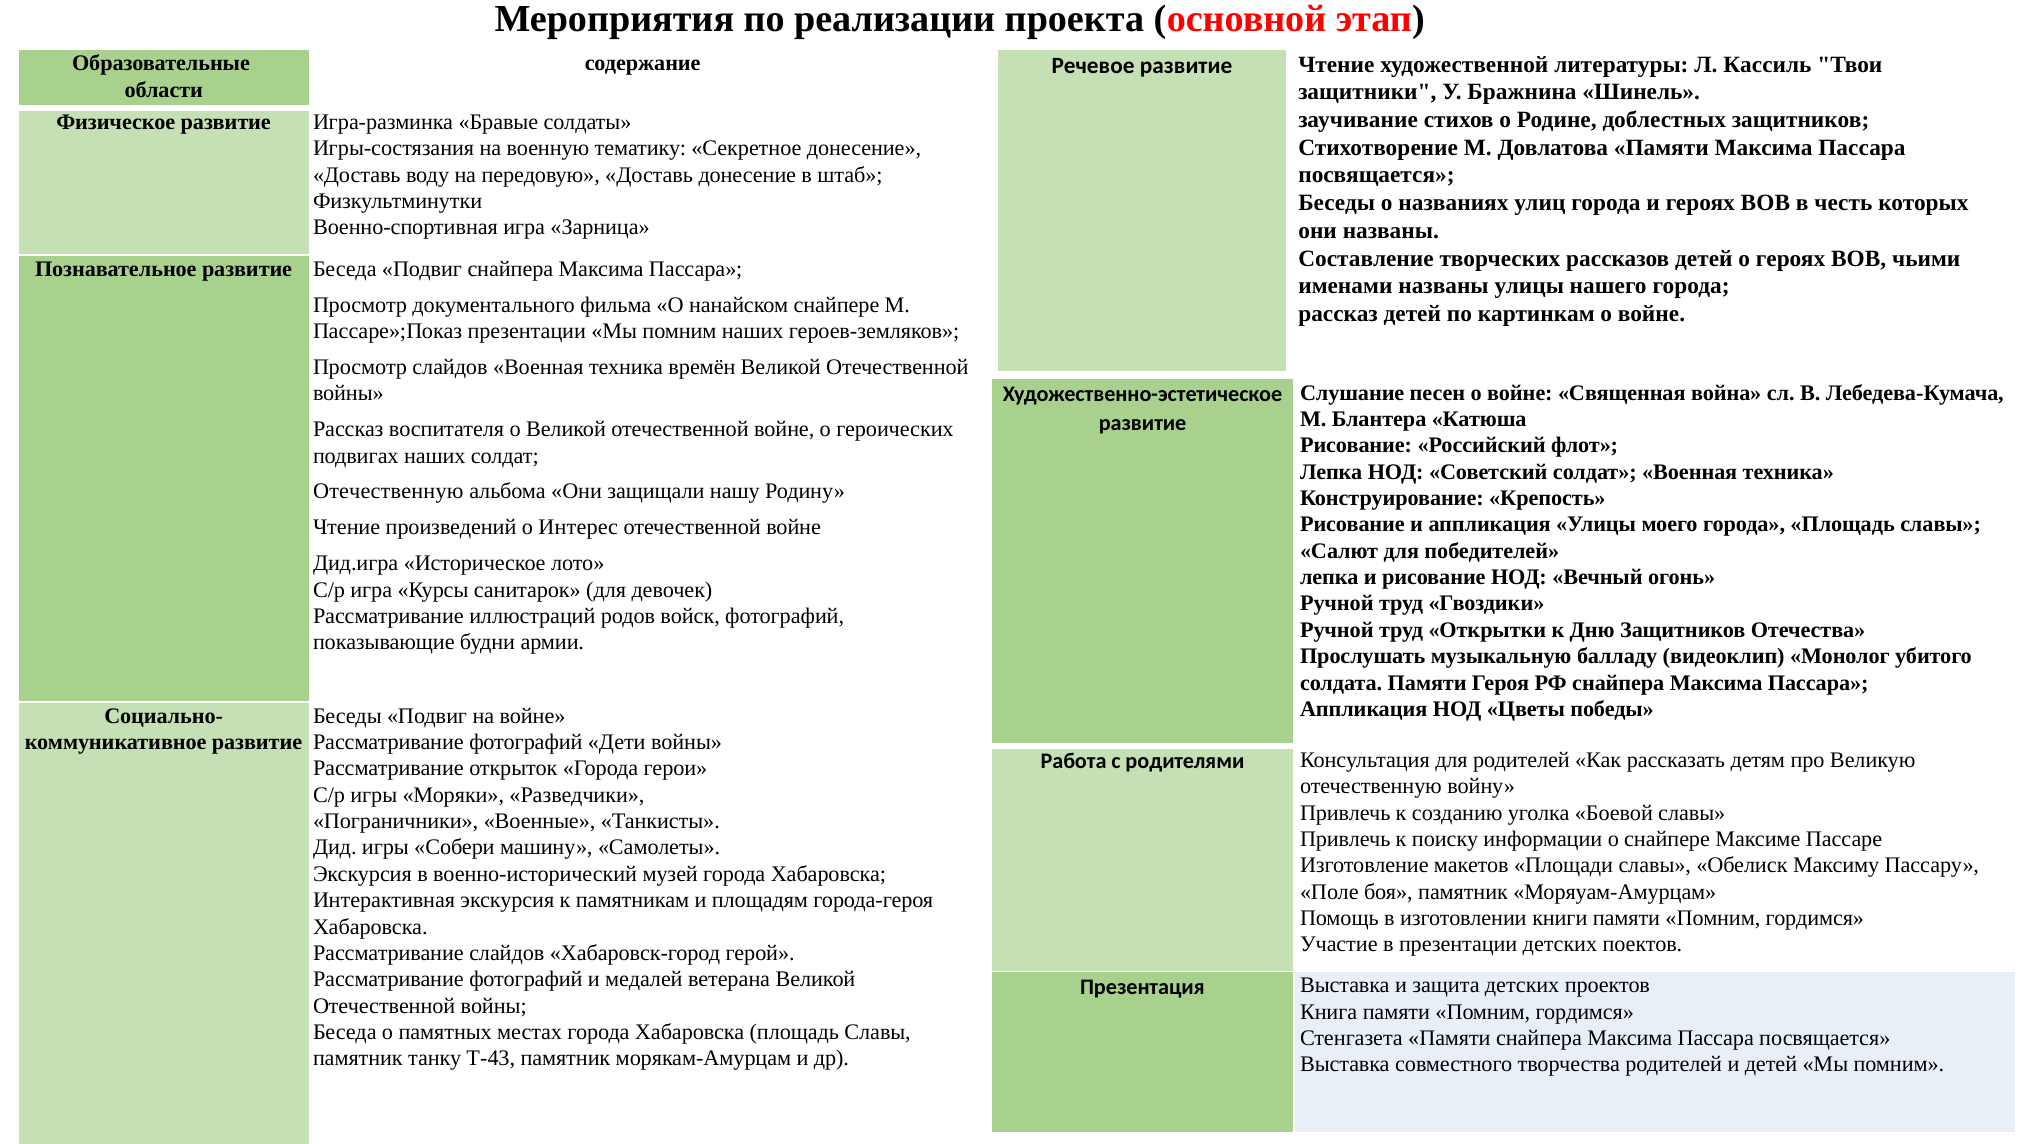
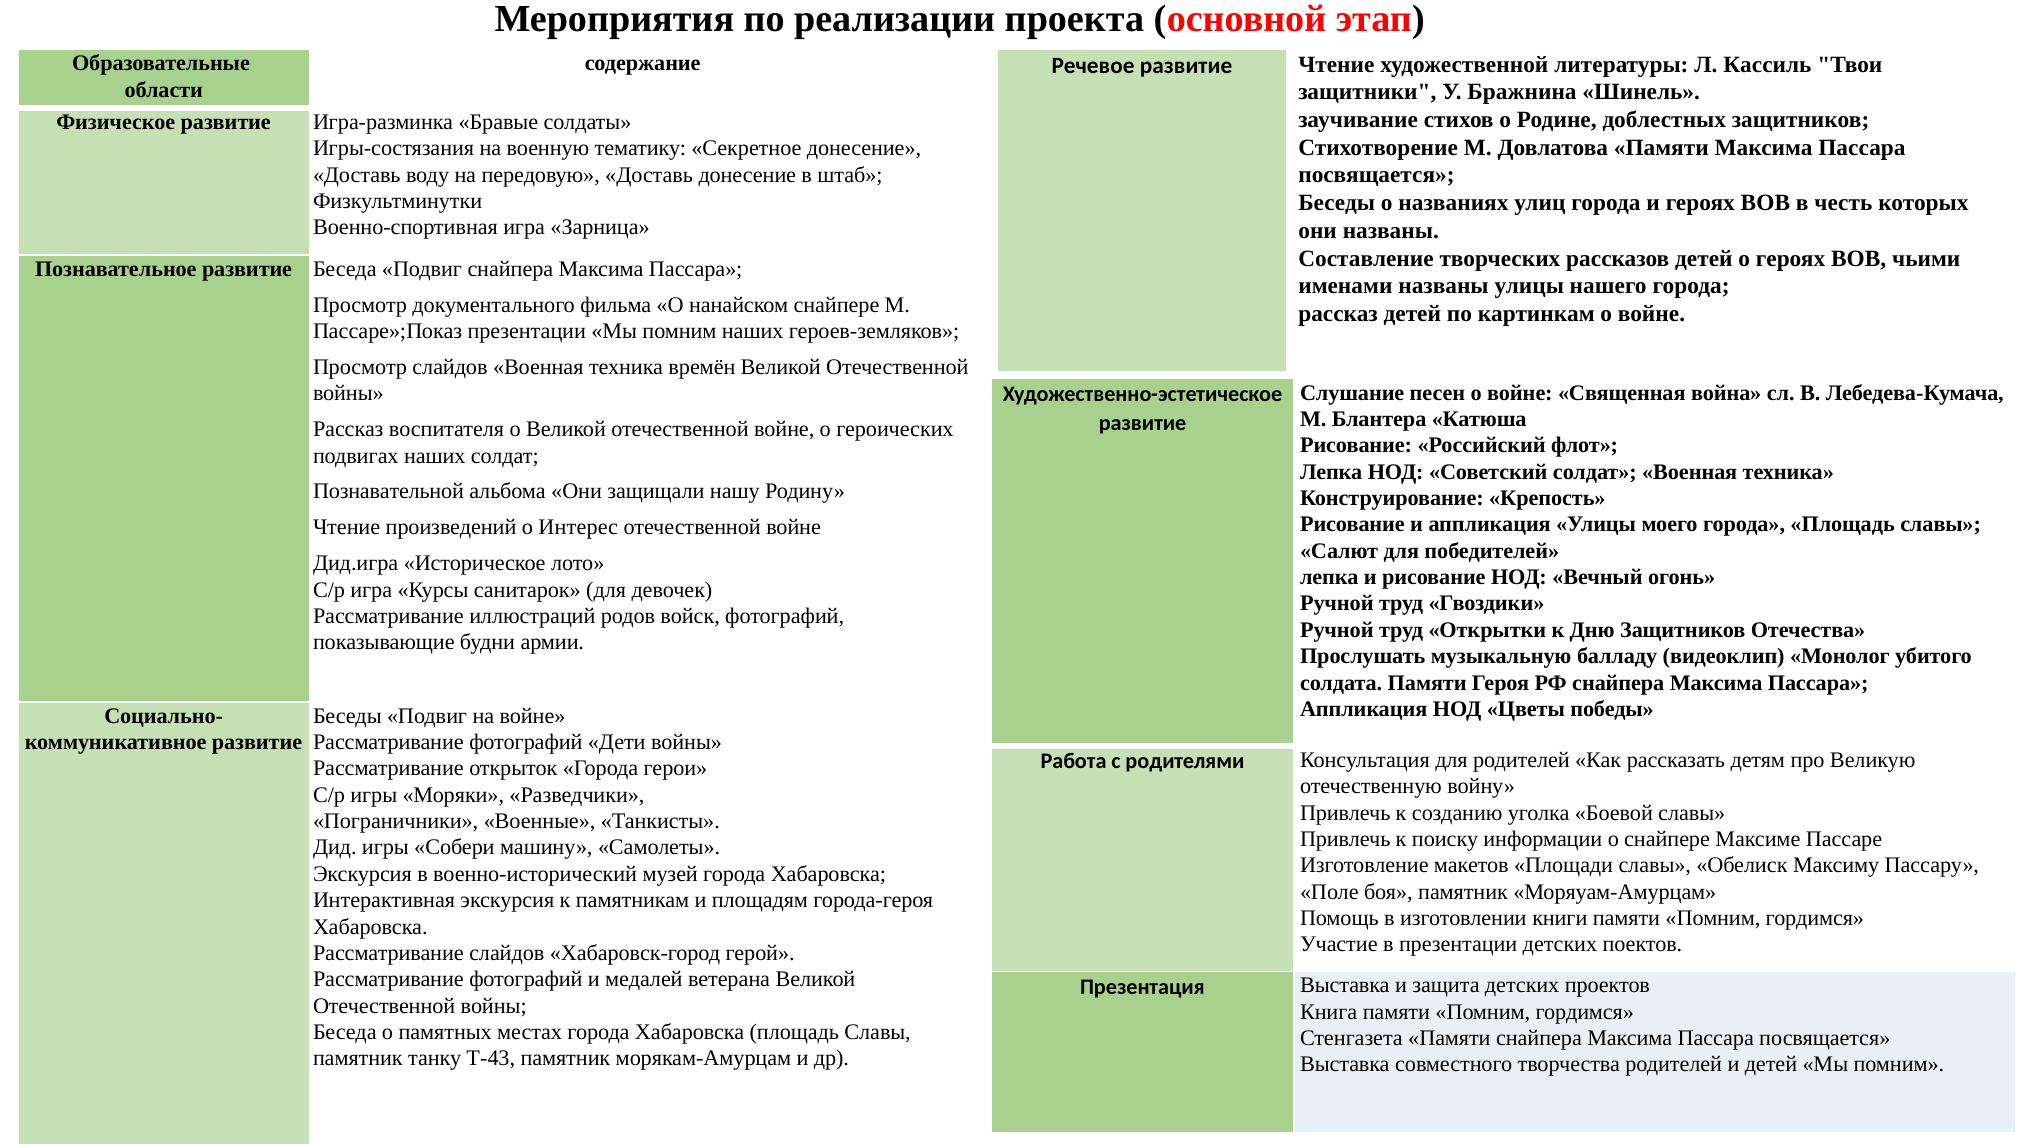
Отечественную: Отечественную -> Познавательной (388, 492)
